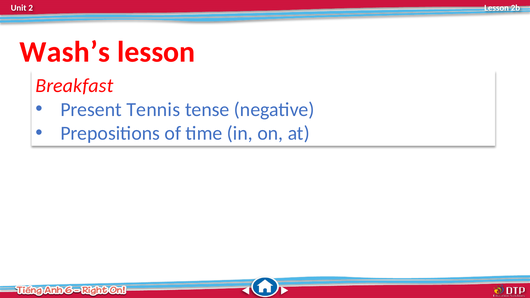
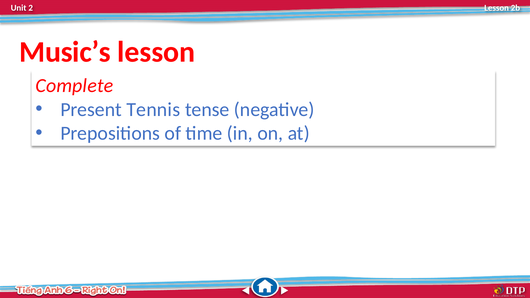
Wash’s: Wash’s -> Music’s (65, 52)
Breakfast: Breakfast -> Complete (74, 86)
